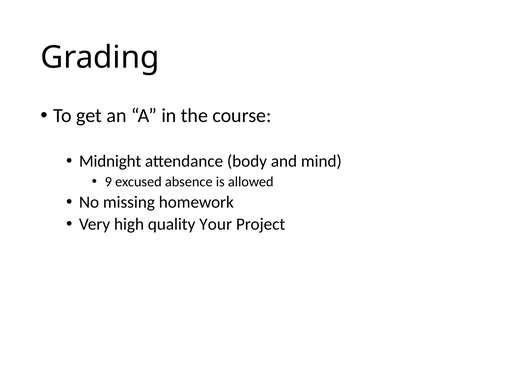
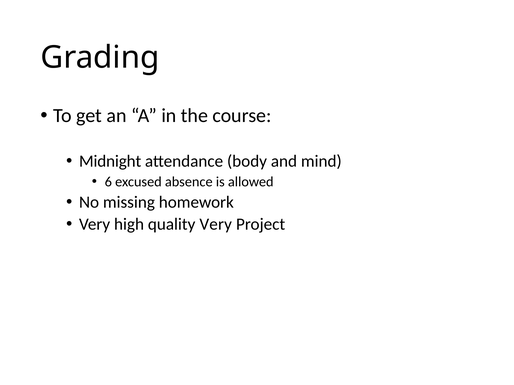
9: 9 -> 6 (108, 182)
quality Your: Your -> Very (216, 225)
